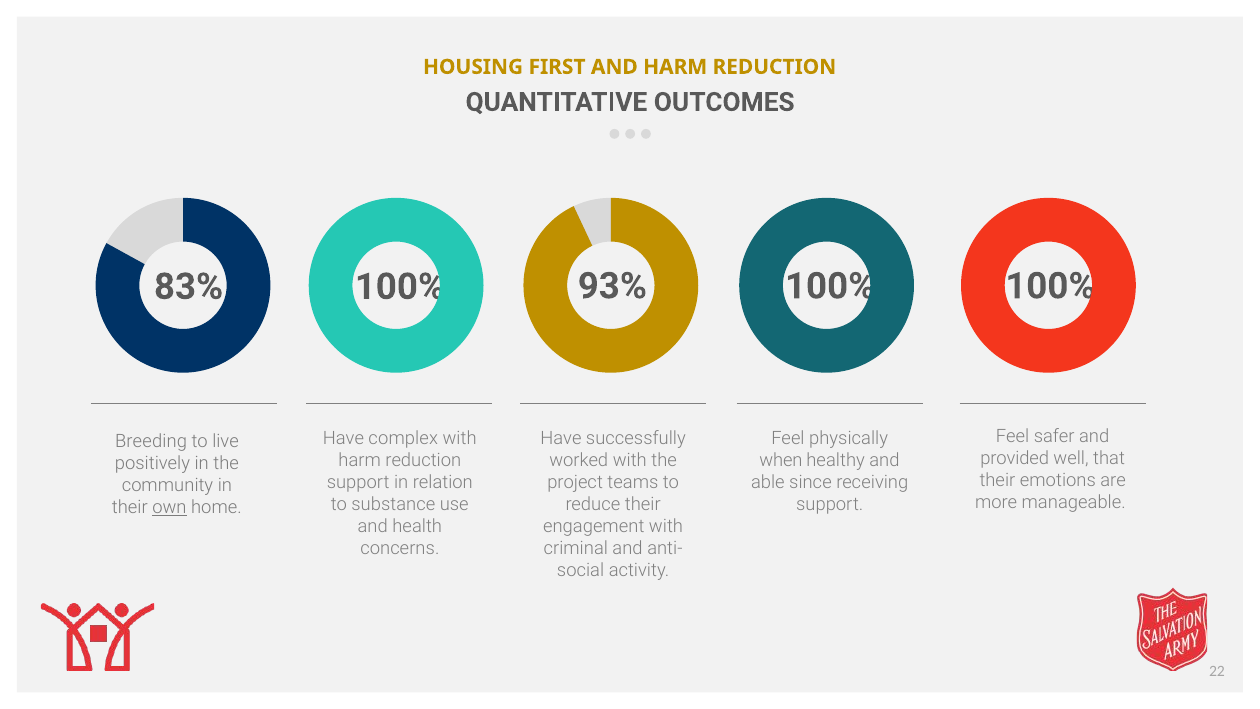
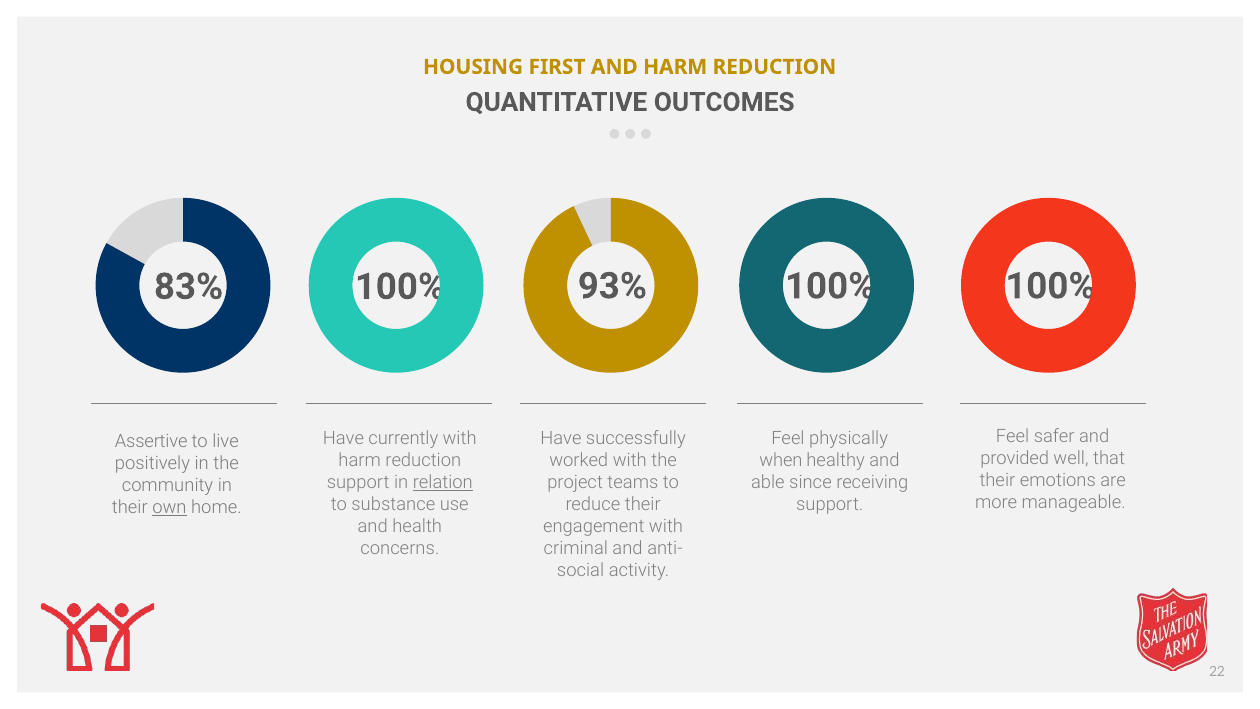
complex: complex -> currently (403, 438)
Breeding: Breeding -> Assertive (151, 441)
relation underline: none -> present (443, 482)
